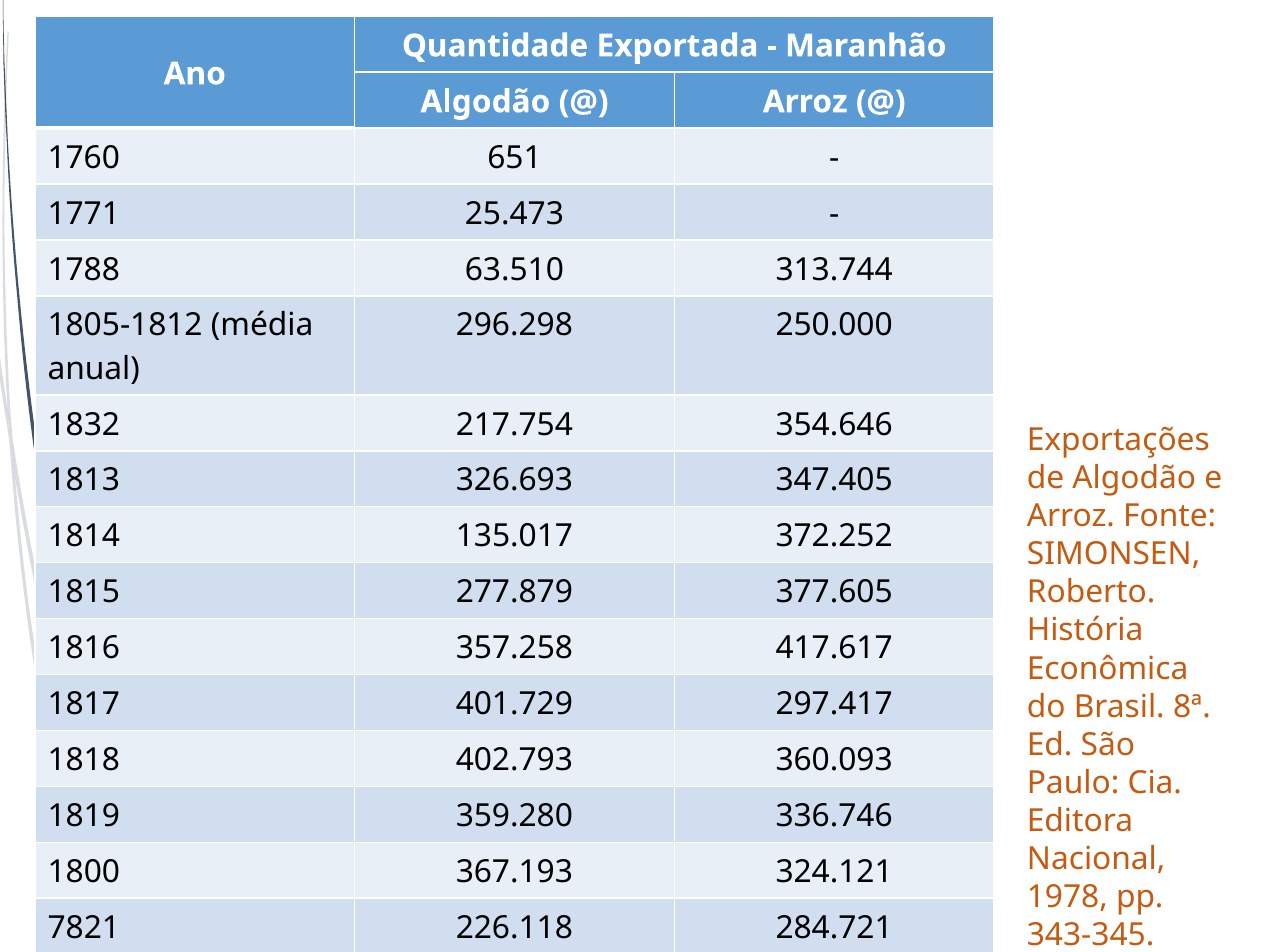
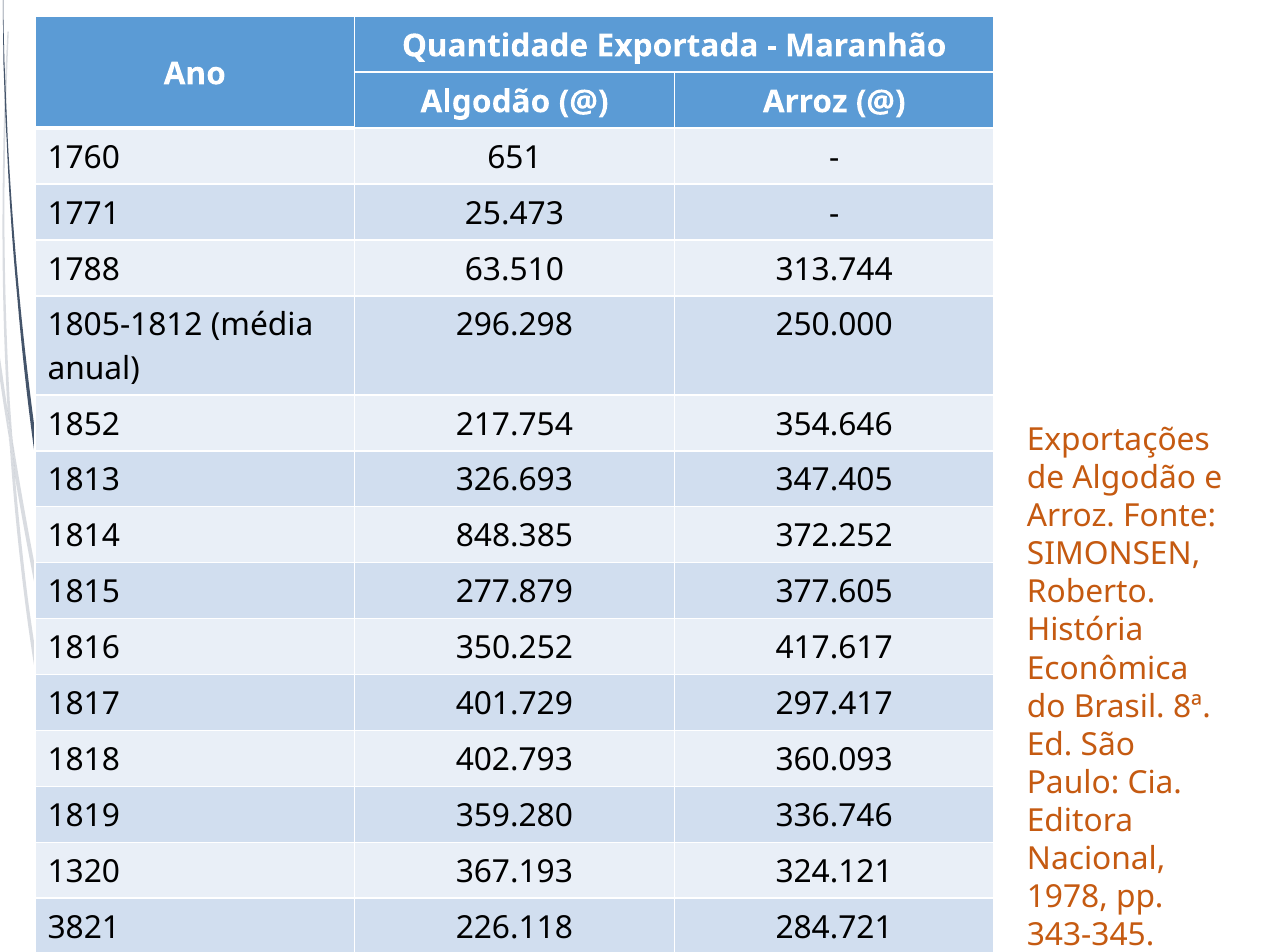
1832: 1832 -> 1852 (84, 424)
135.017: 135.017 -> 848.385 (514, 536)
357.258: 357.258 -> 350.252 (514, 648)
1800: 1800 -> 1320 (84, 872)
7821: 7821 -> 3821 (84, 928)
